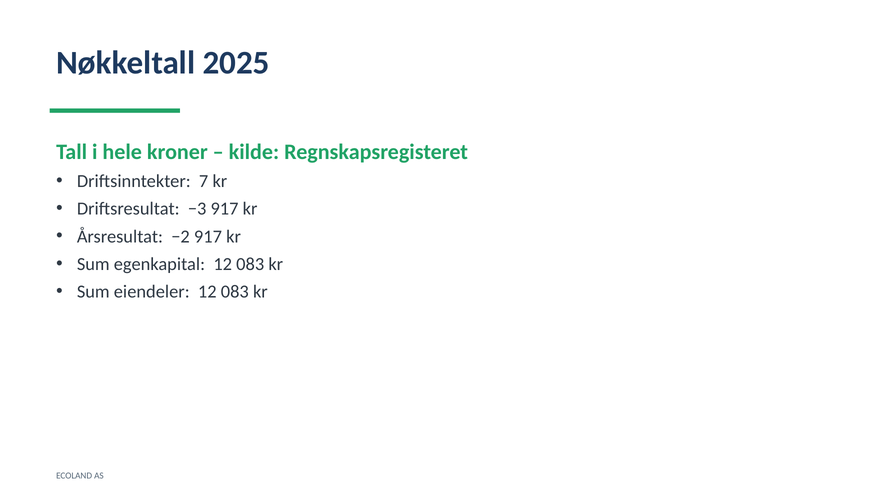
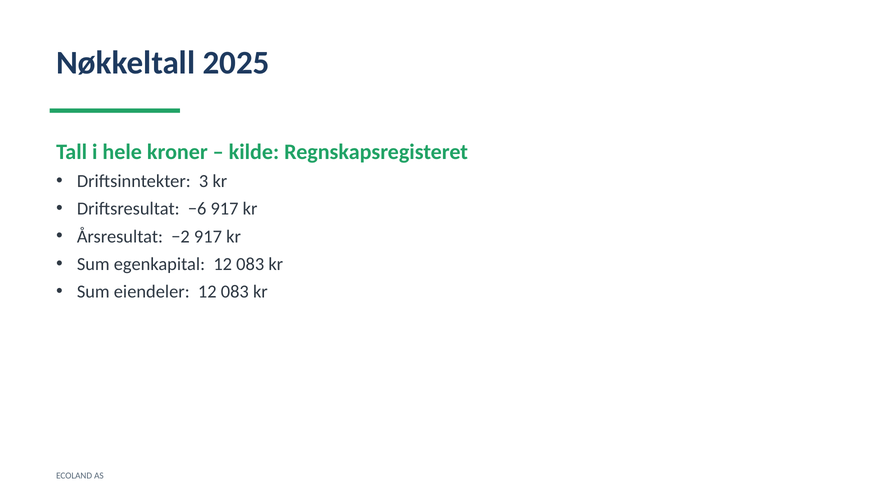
7: 7 -> 3 (204, 182)
−3: −3 -> −6 (197, 209)
